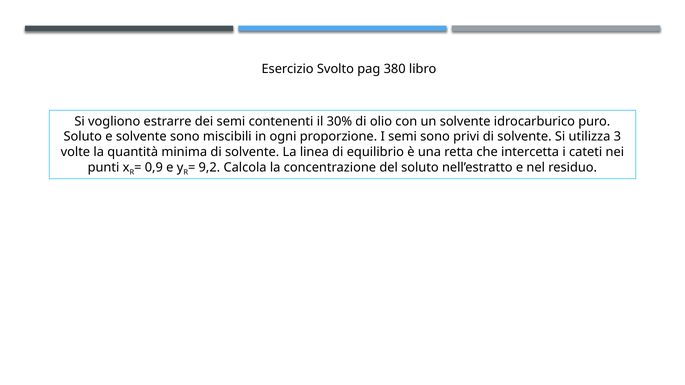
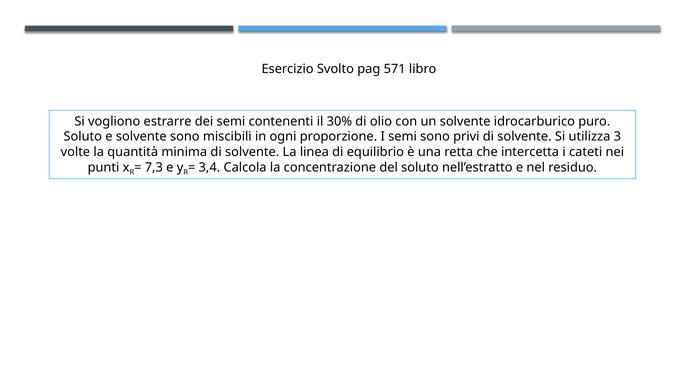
380: 380 -> 571 (395, 69)
0,9: 0,9 -> 7,3 (154, 168)
9,2: 9,2 -> 3,4 (209, 168)
